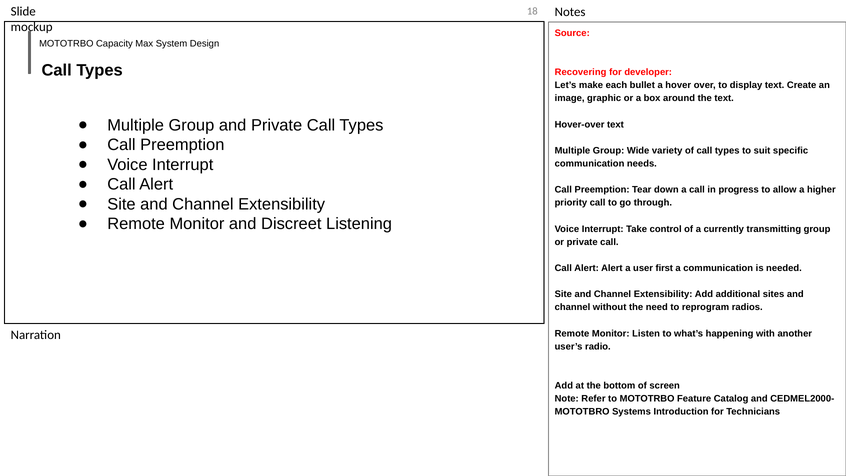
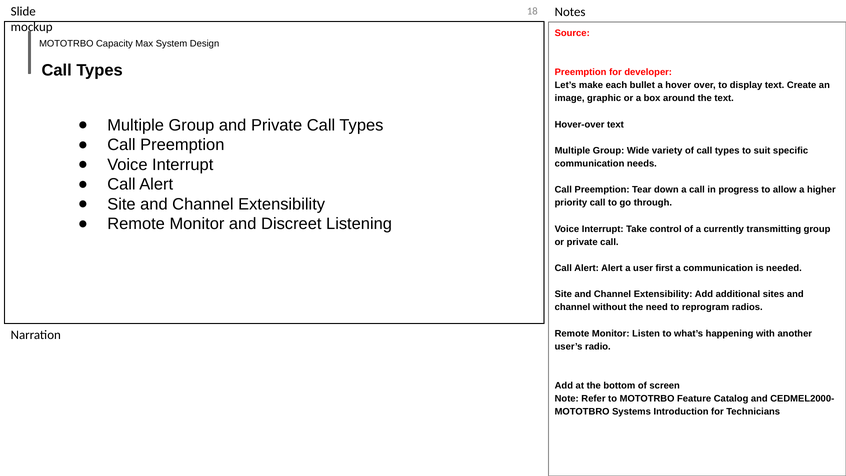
Recovering: Recovering -> Preemption (581, 72)
